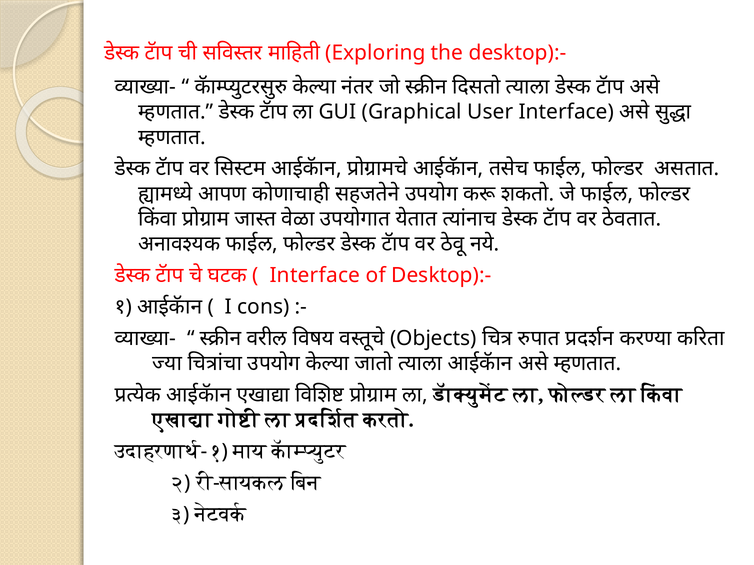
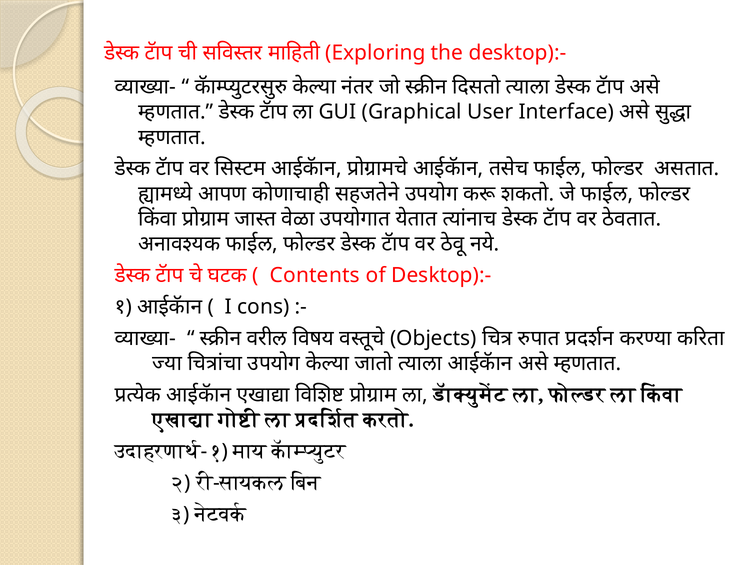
Interface: Interface -> Contents (315, 276)
